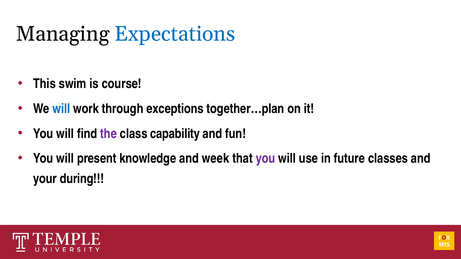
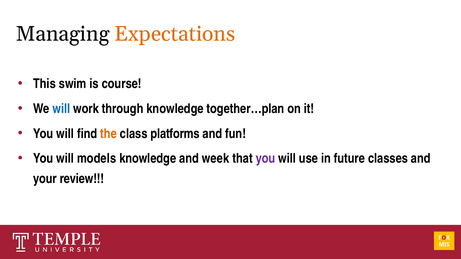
Expectations colour: blue -> orange (175, 34)
through exceptions: exceptions -> knowledge (175, 109)
the colour: purple -> orange (109, 134)
capability: capability -> platforms (175, 134)
present: present -> models (97, 159)
during: during -> review (82, 179)
